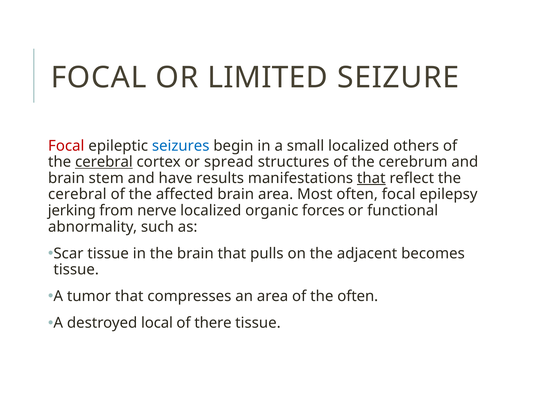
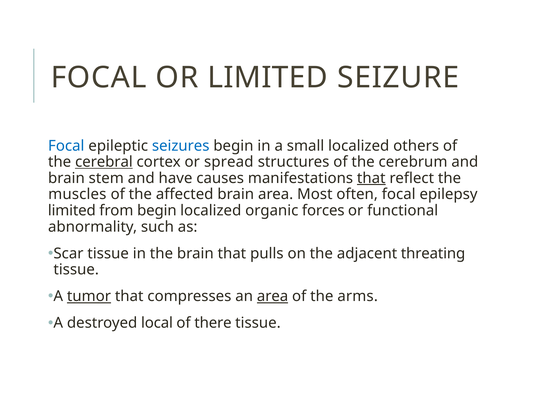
Focal colour: red -> blue (66, 146)
results: results -> causes (220, 178)
cerebral: cerebral -> muscles (77, 194)
jerking: jerking -> limited (72, 211)
from nerve: nerve -> begin (157, 211)
becomes: becomes -> threating (433, 253)
tumor underline: none -> present (89, 296)
area underline: none -> present (273, 296)
the often: often -> arms (358, 296)
